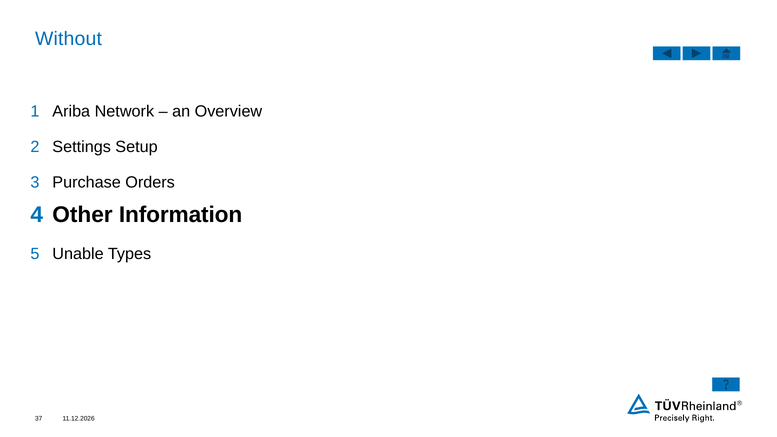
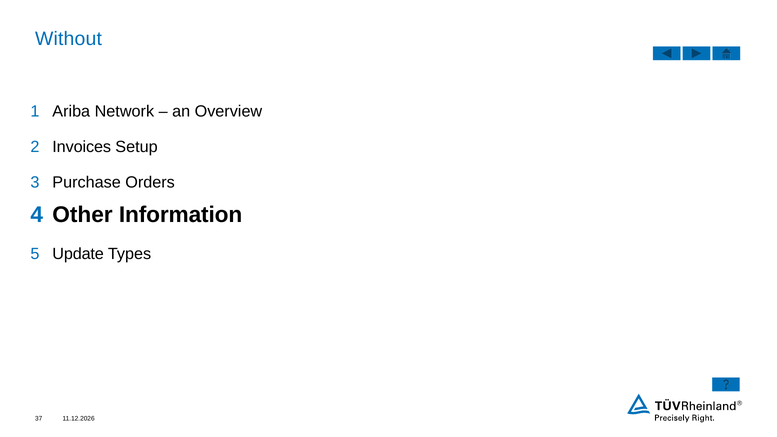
Settings: Settings -> Invoices (82, 147)
Unable: Unable -> Update (78, 254)
